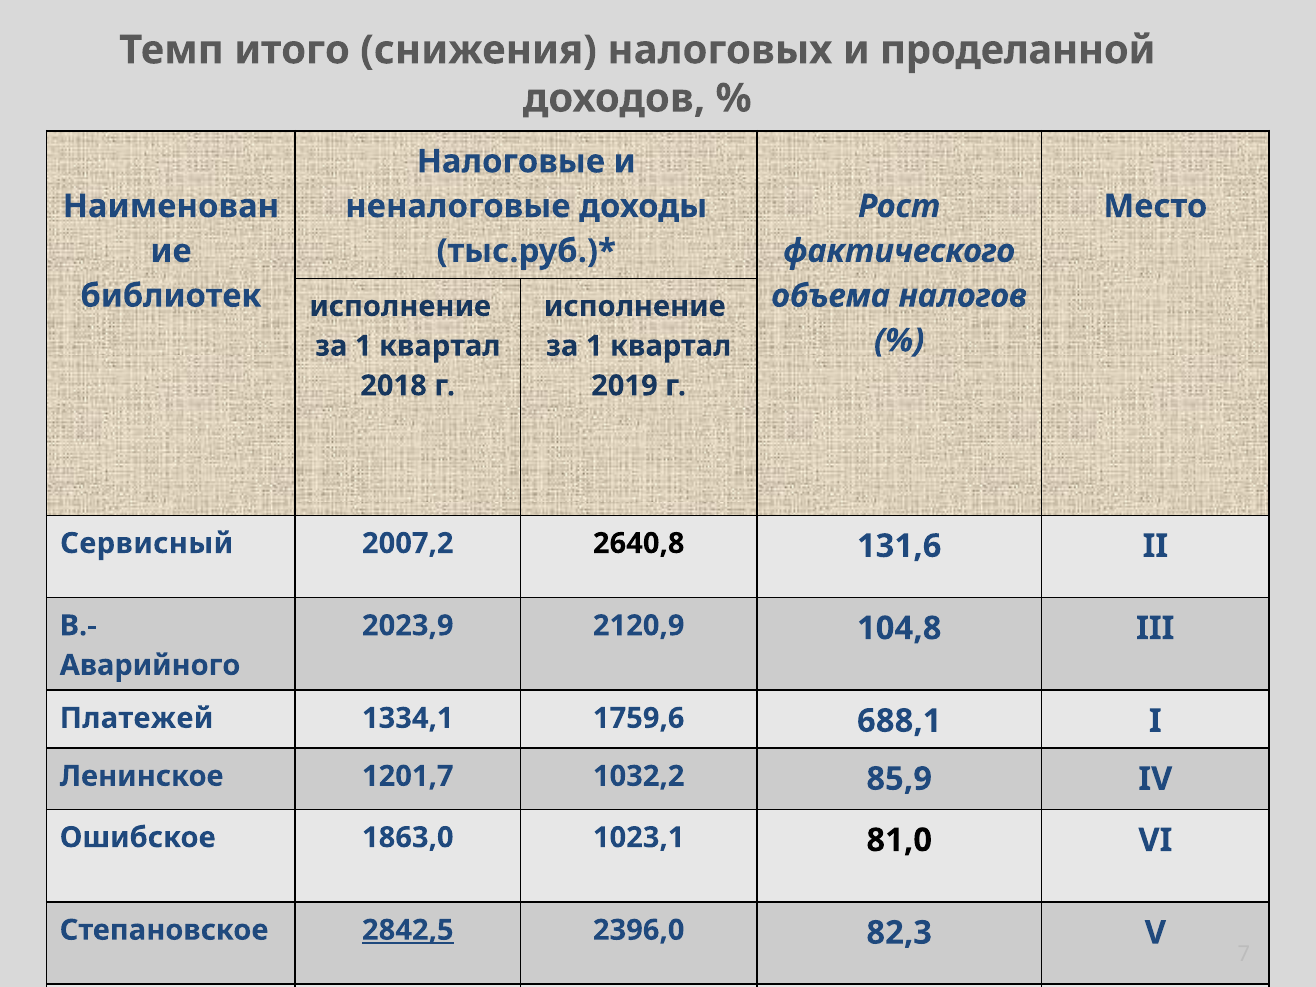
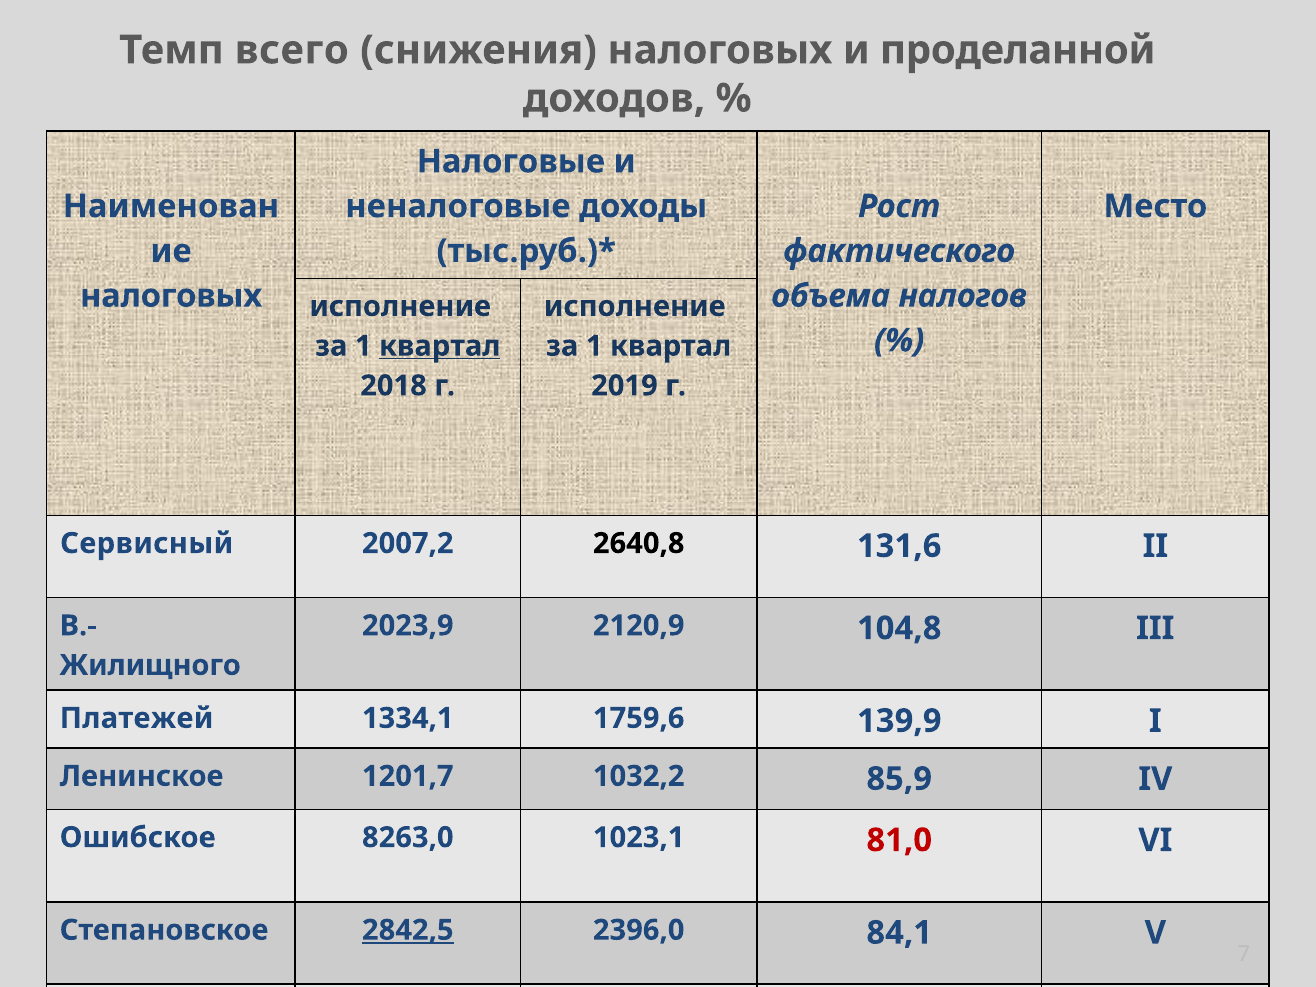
Темп итого: итого -> всего (292, 50)
библиотек: библиотек -> налоговых (171, 296)
квартал underline: none -> present (440, 346)
Аварийного: Аварийного -> Жилищного (150, 665)
688,1: 688,1 -> 139,9 (899, 721)
1863,0: 1863,0 -> 8263,0 (408, 838)
81,0 colour: black -> red (899, 840)
82,3: 82,3 -> 84,1 (899, 933)
